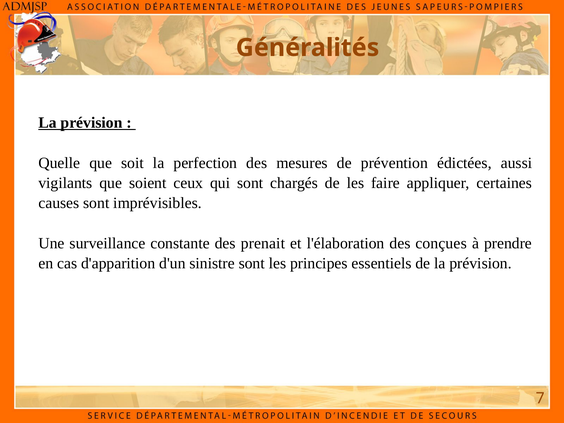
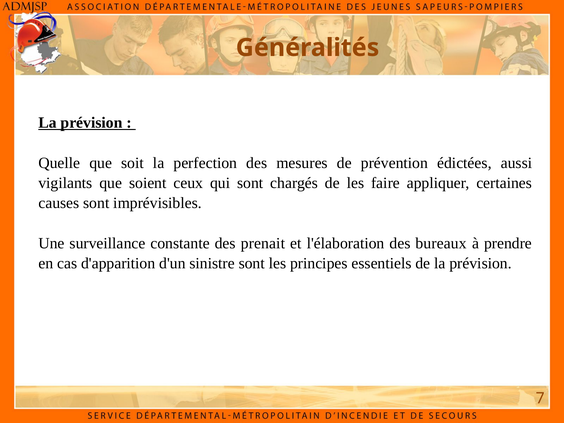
conçues: conçues -> bureaux (441, 243)
